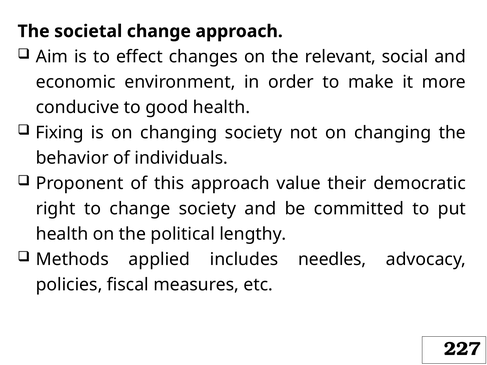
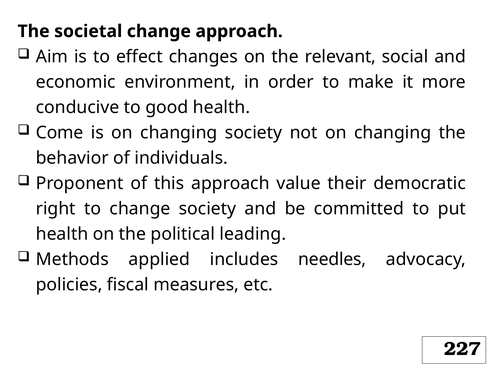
Fixing: Fixing -> Come (60, 133)
lengthy: lengthy -> leading (253, 234)
